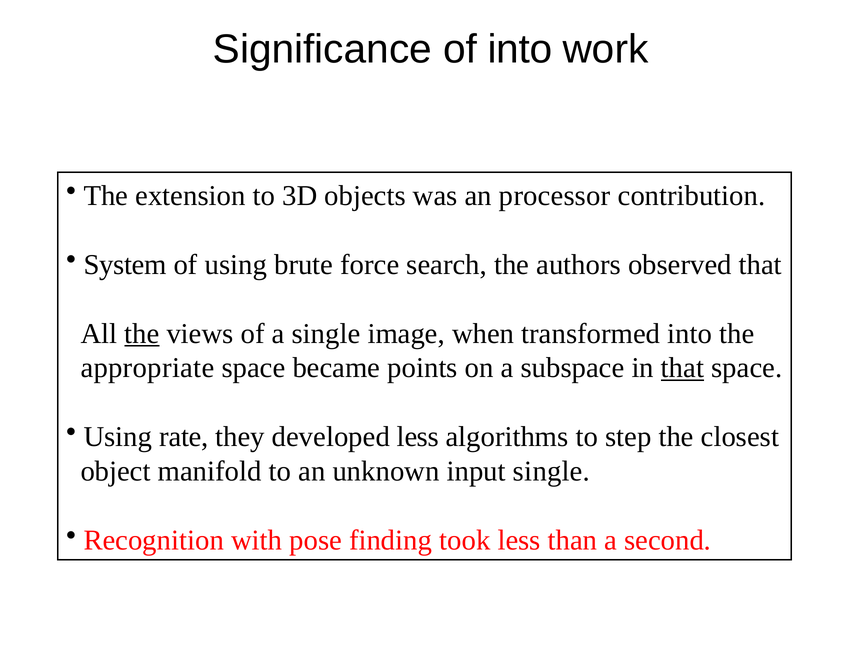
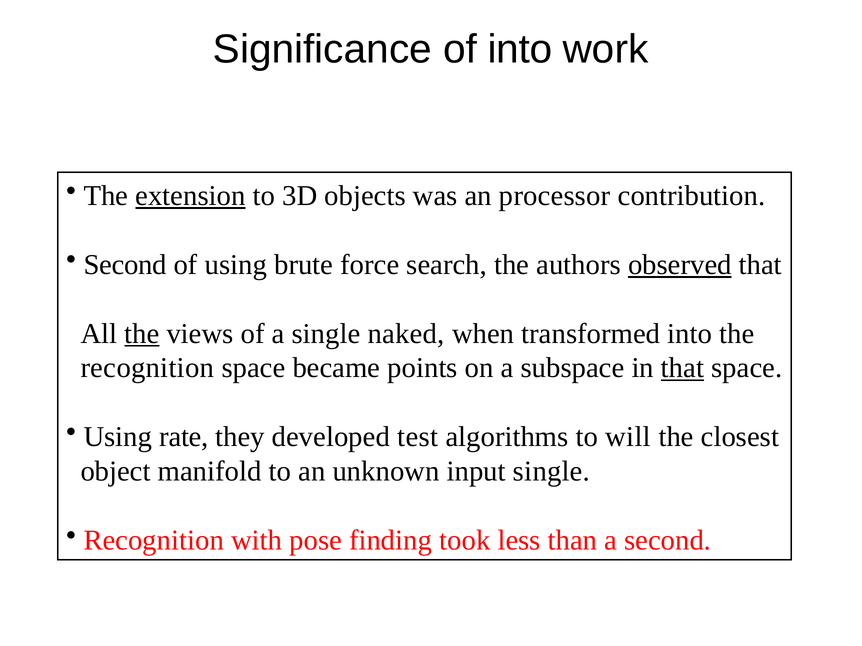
extension underline: none -> present (190, 196)
System: System -> Second (125, 265)
observed underline: none -> present (680, 265)
image: image -> naked (406, 334)
appropriate: appropriate -> recognition (147, 368)
developed less: less -> test (418, 437)
step: step -> will (628, 437)
